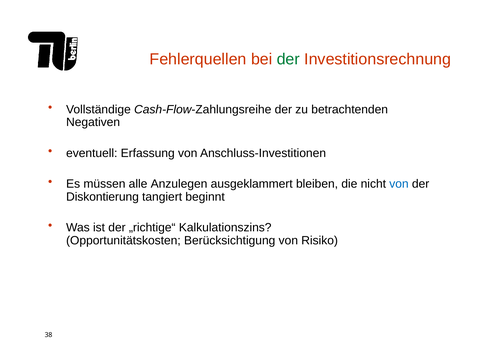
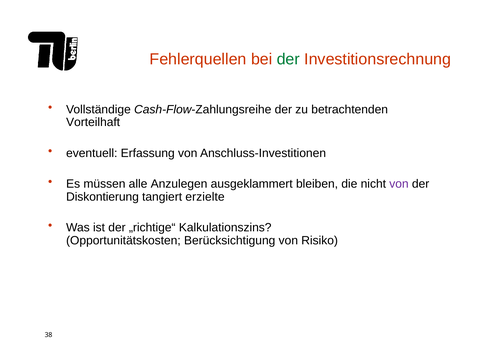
Negativen: Negativen -> Vorteilhaft (93, 122)
von colour: blue -> purple (399, 184)
beginnt: beginnt -> erzielte (205, 197)
